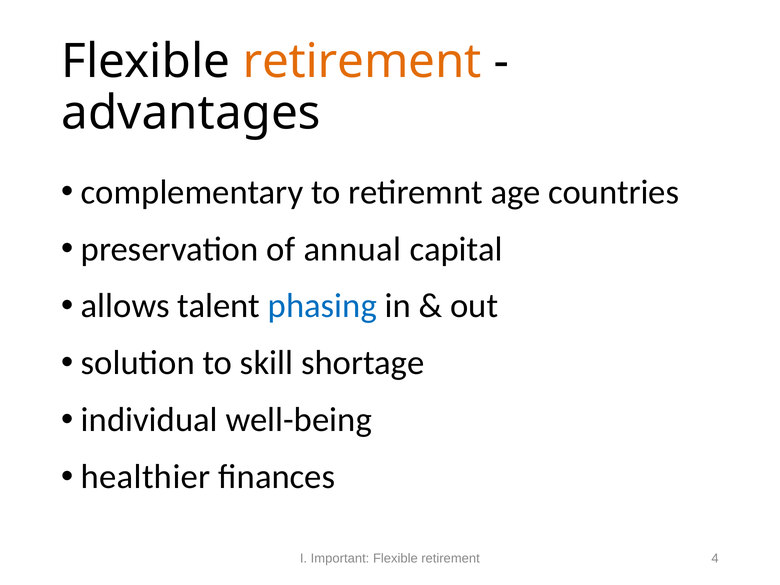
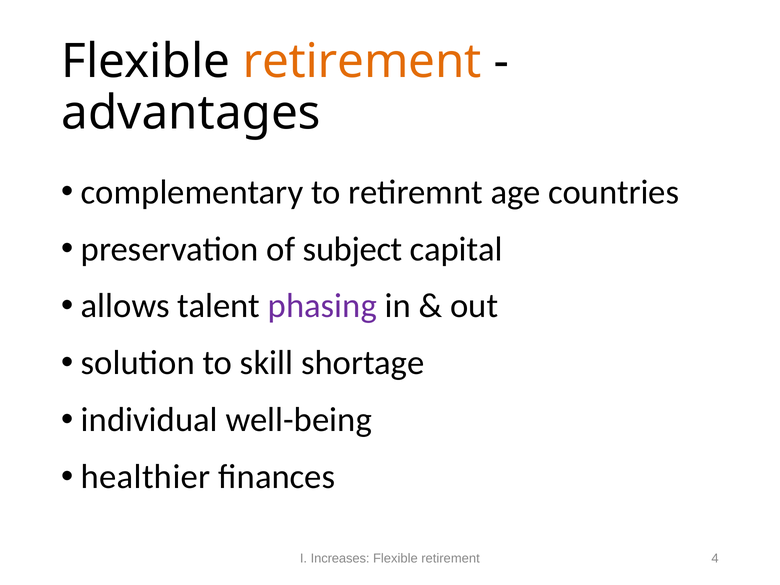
annual: annual -> subject (353, 249)
phasing colour: blue -> purple (322, 306)
Important: Important -> Increases (340, 559)
